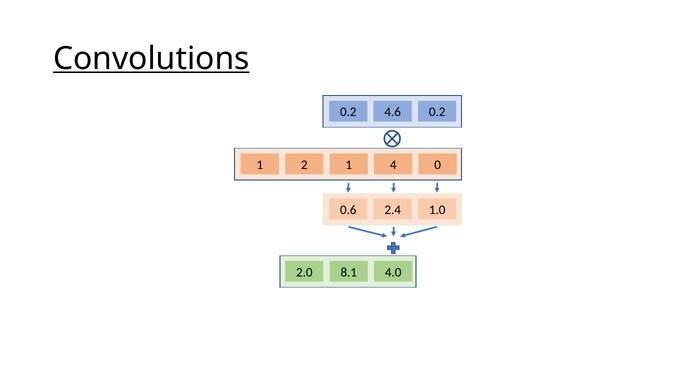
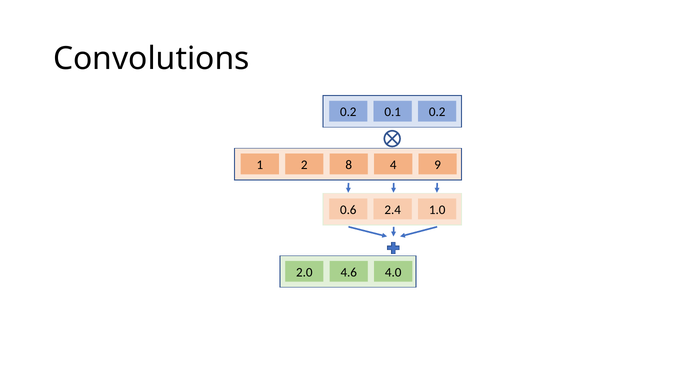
Convolutions underline: present -> none (151, 58)
4.6: 4.6 -> 0.1 (393, 112)
2 1: 1 -> 8 (349, 165)
0: 0 -> 9 (438, 165)
8.1: 8.1 -> 4.6 (349, 272)
